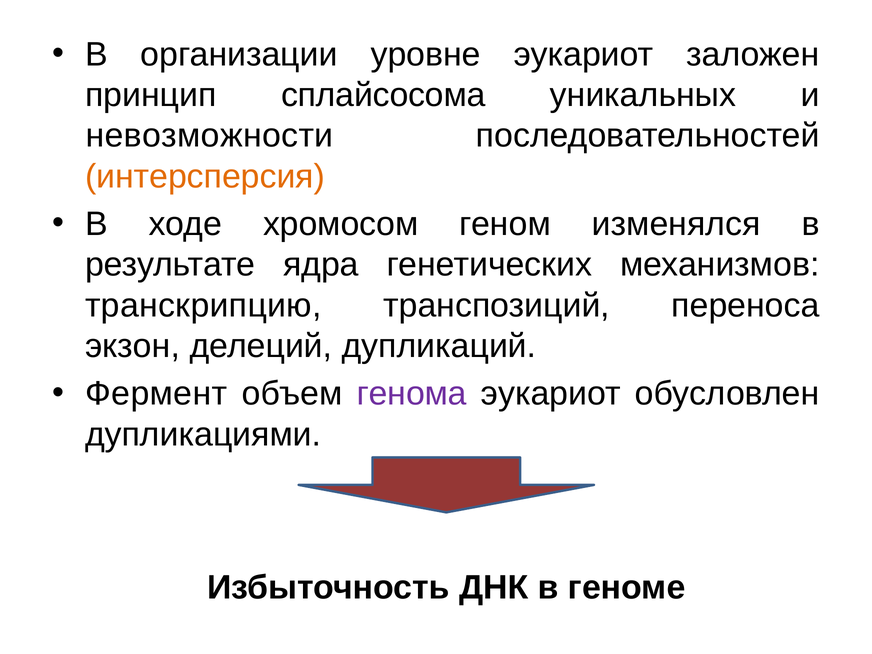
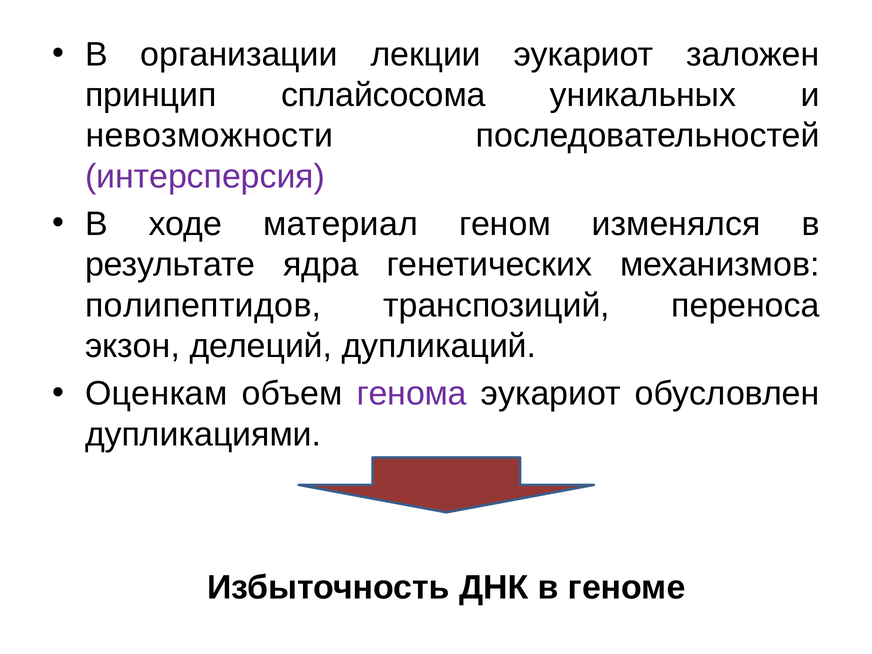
уровне: уровне -> лекции (426, 54)
интерсперсия colour: orange -> purple (205, 176)
хромосом: хромосом -> материал (341, 224)
транскрипцию: транскрипцию -> полипептидов (203, 305)
Фермент: Фермент -> Оценкам (156, 394)
